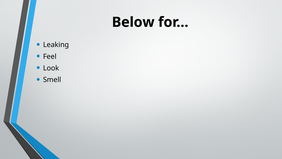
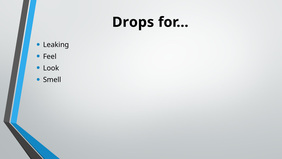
Below: Below -> Drops (133, 22)
